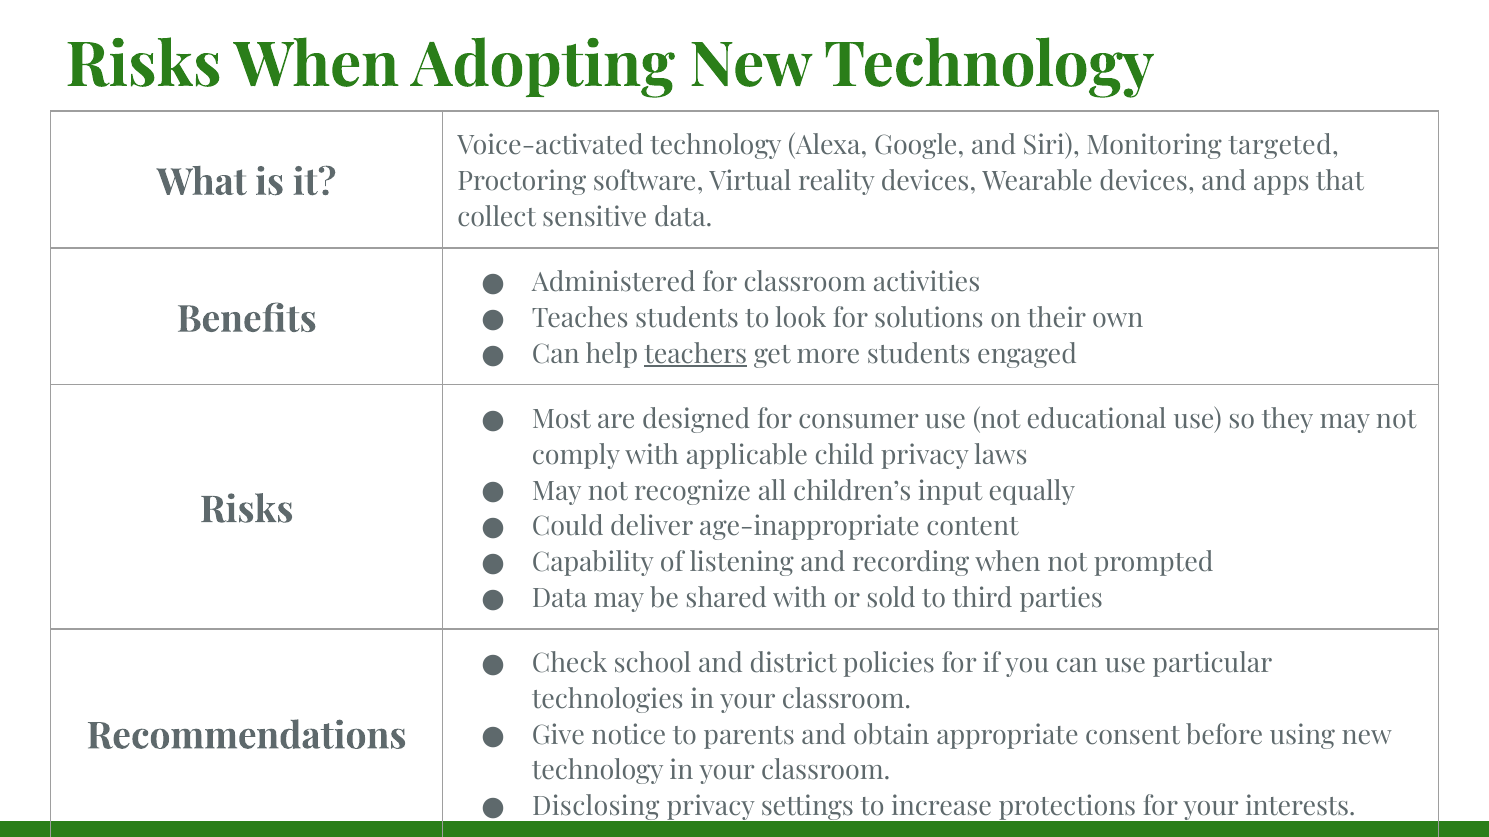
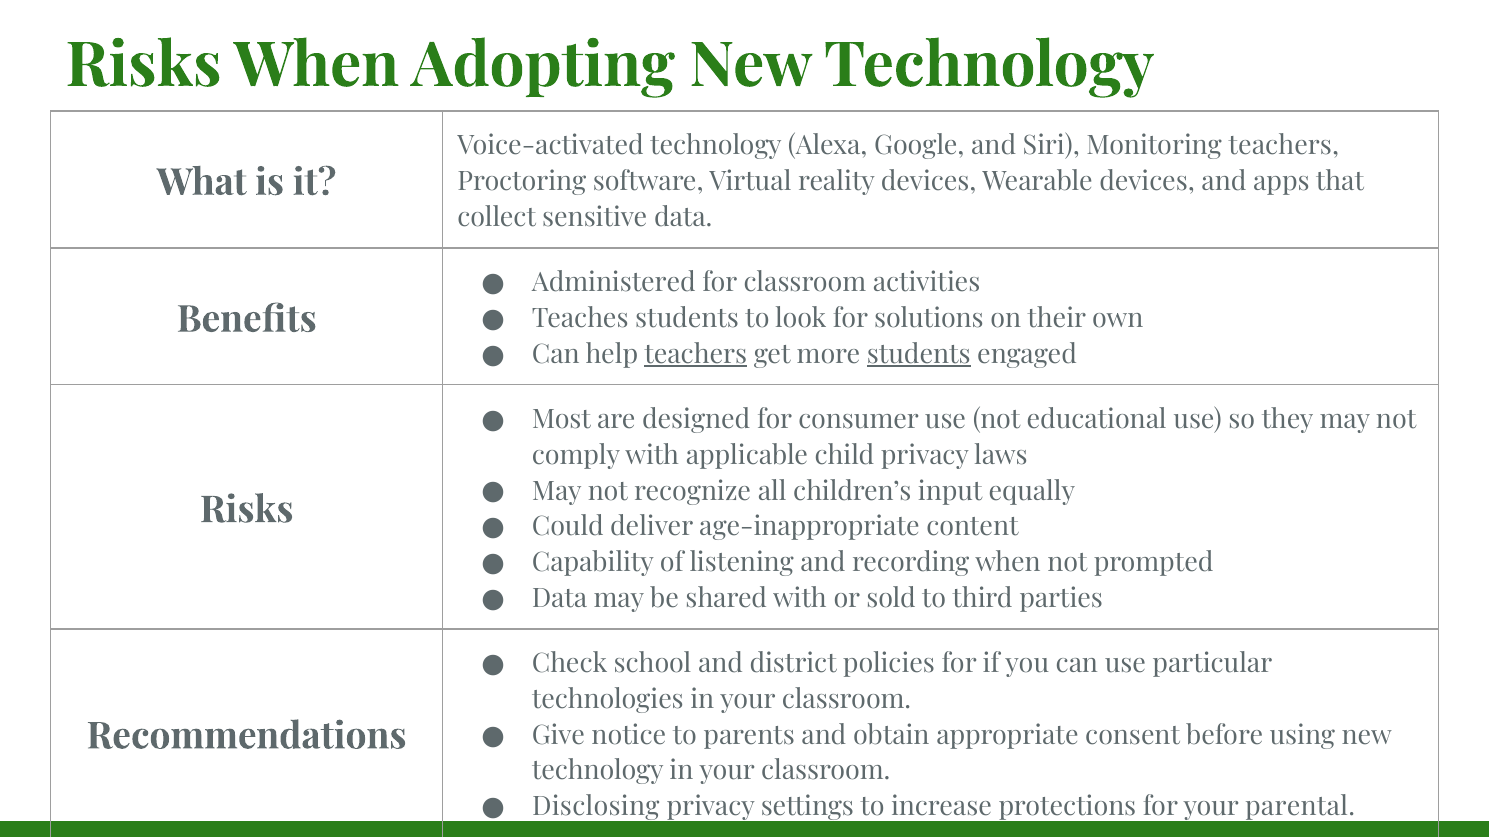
Monitoring targeted: targeted -> teachers (1284, 146)
students underline: none -> present (919, 355)
interests: interests -> parental (1300, 807)
